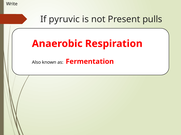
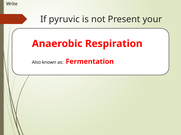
pulls: pulls -> your (152, 19)
